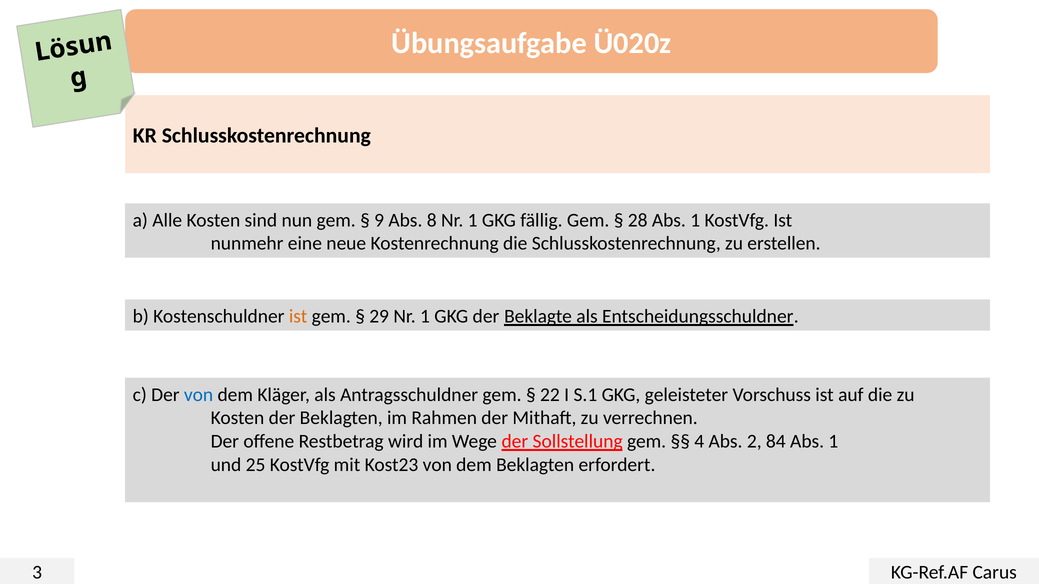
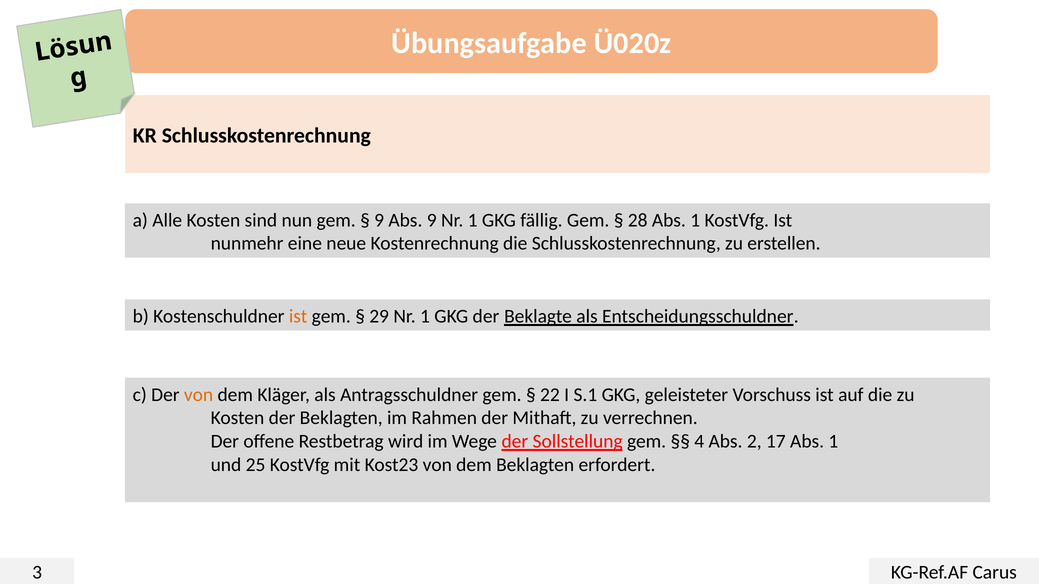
Abs 8: 8 -> 9 (432, 220)
von colour: blue -> orange (199, 395)
84: 84 -> 17 (776, 442)
